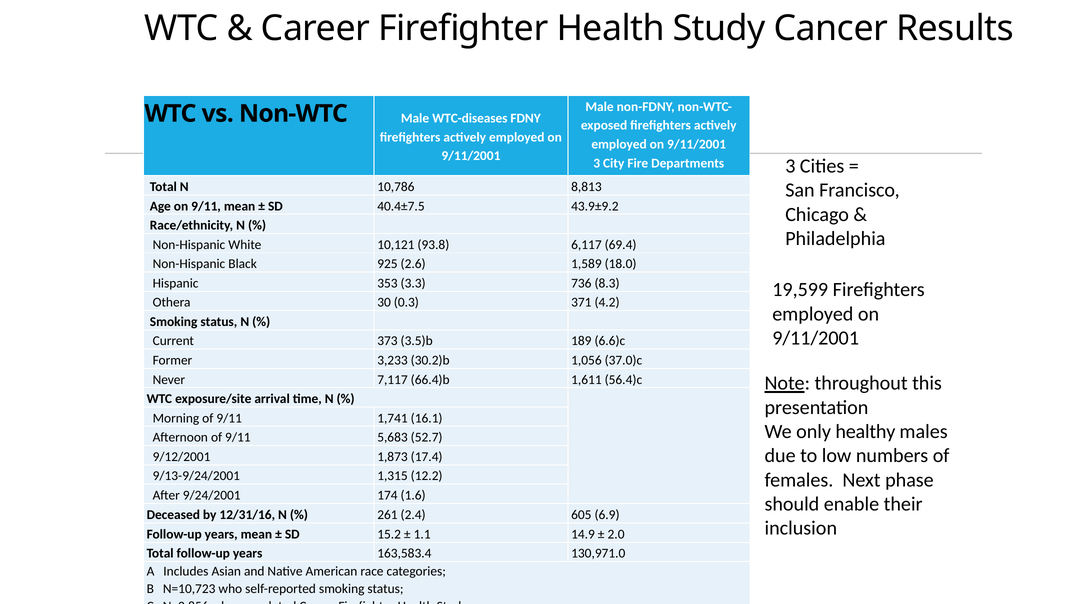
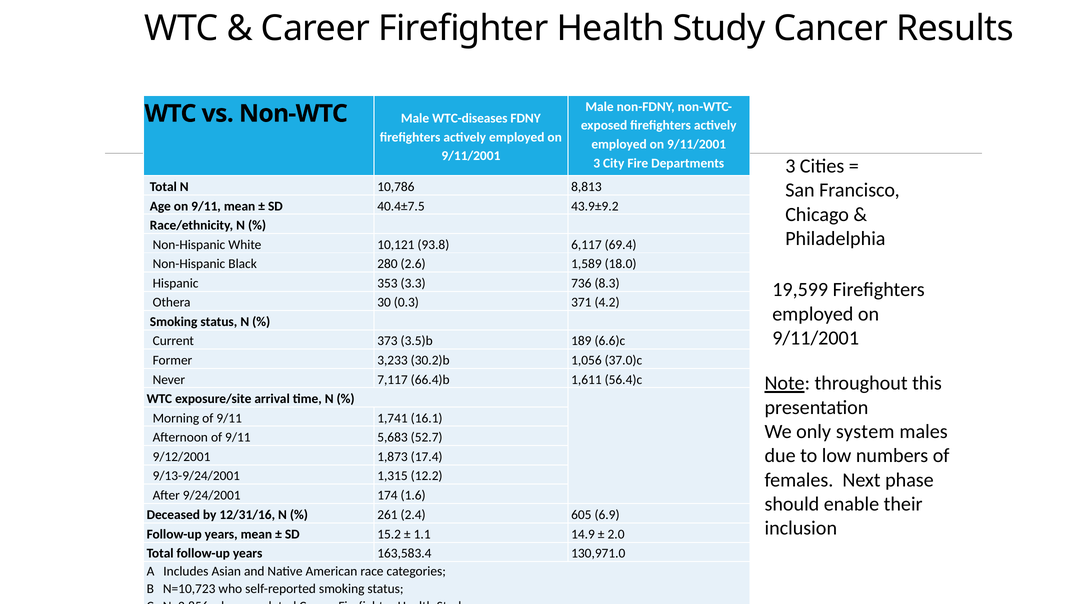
925: 925 -> 280 (387, 264)
healthy: healthy -> system (865, 431)
